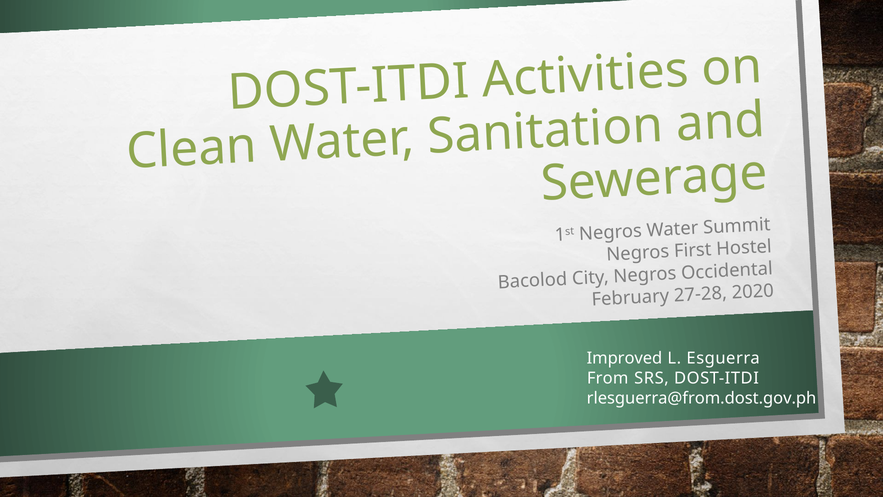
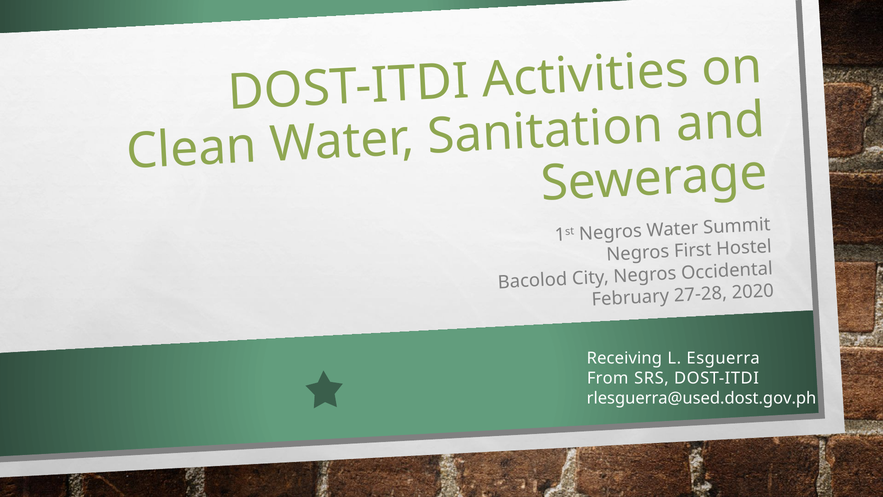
Improved: Improved -> Receiving (624, 358)
rlesguerra@from.dost.gov.ph: rlesguerra@from.dost.gov.ph -> rlesguerra@used.dost.gov.ph (702, 398)
